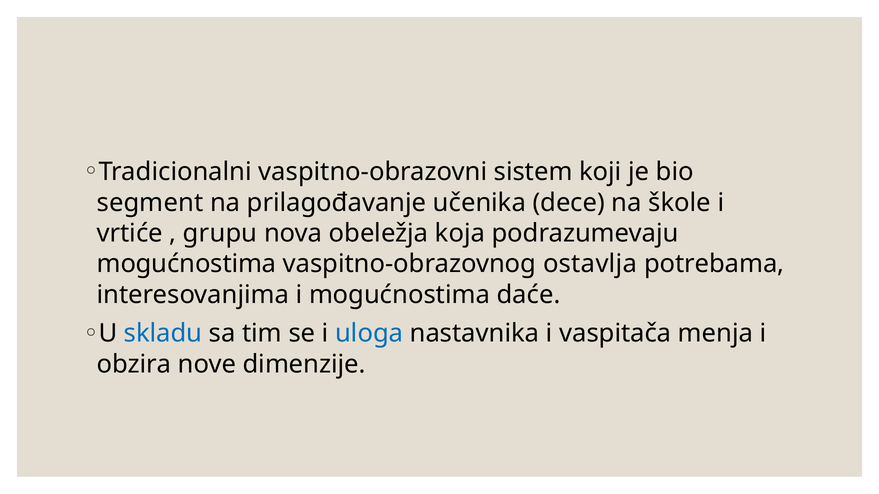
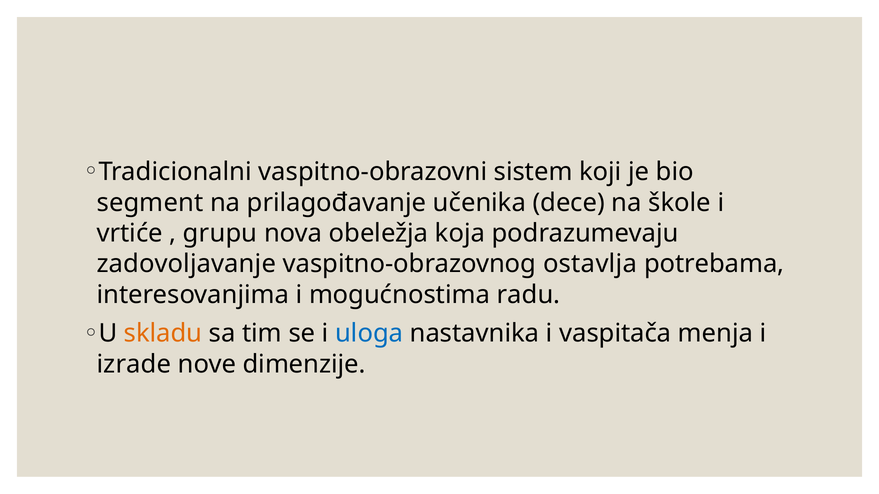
mogućnostima: mogućnostima -> zadovoljavanje (186, 264)
daće: daće -> radu (528, 295)
skladu colour: blue -> orange (163, 334)
obzira: obzira -> izrade (134, 365)
